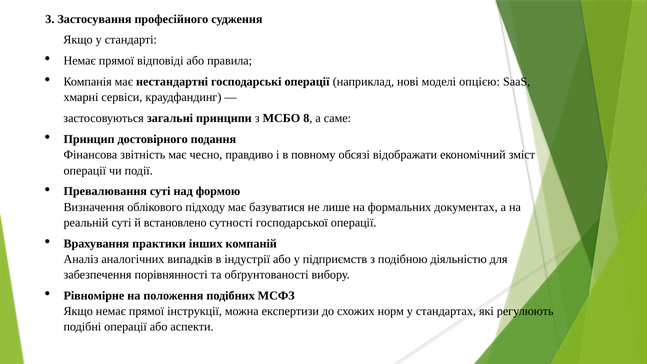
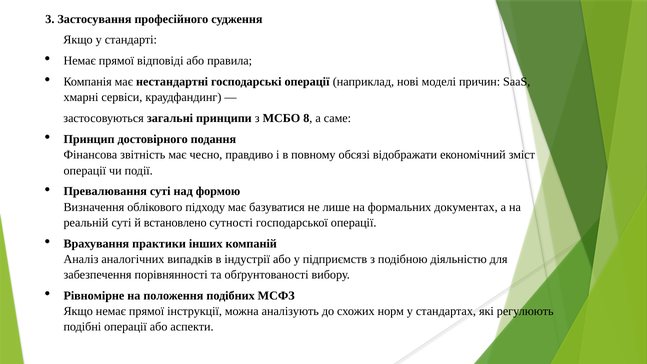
опцією: опцією -> причин (480, 82)
експертизи: експертизи -> аналізують (290, 311)
